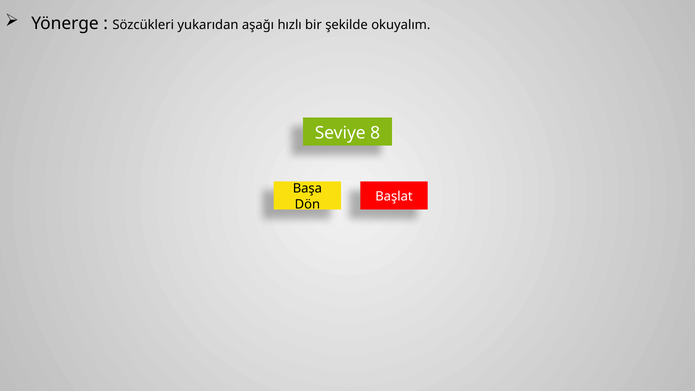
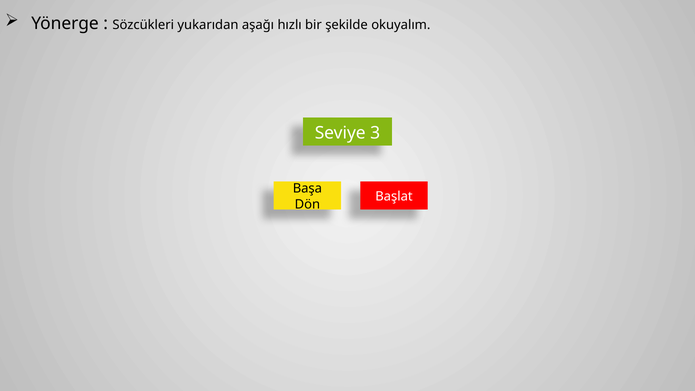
8: 8 -> 3 (375, 133)
